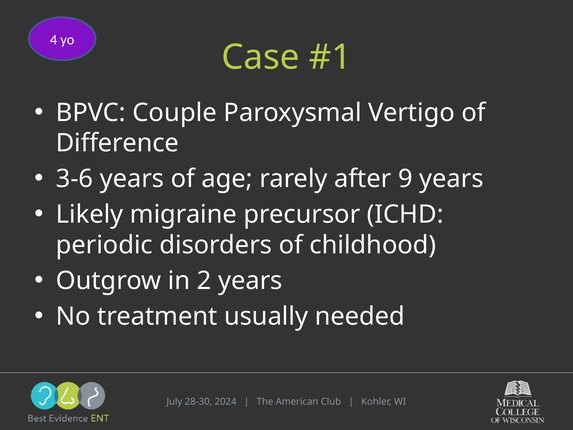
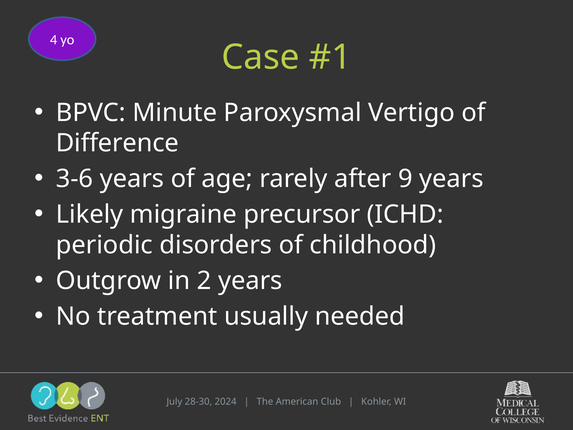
Couple: Couple -> Minute (175, 113)
